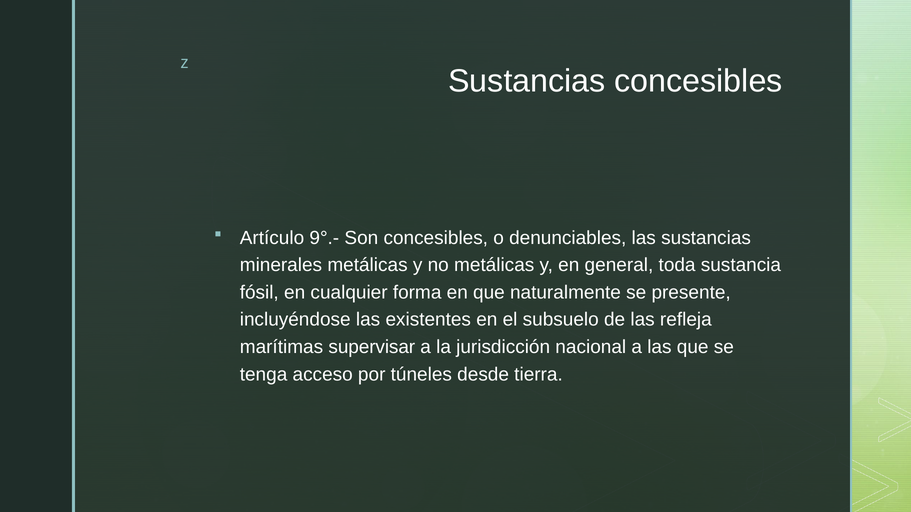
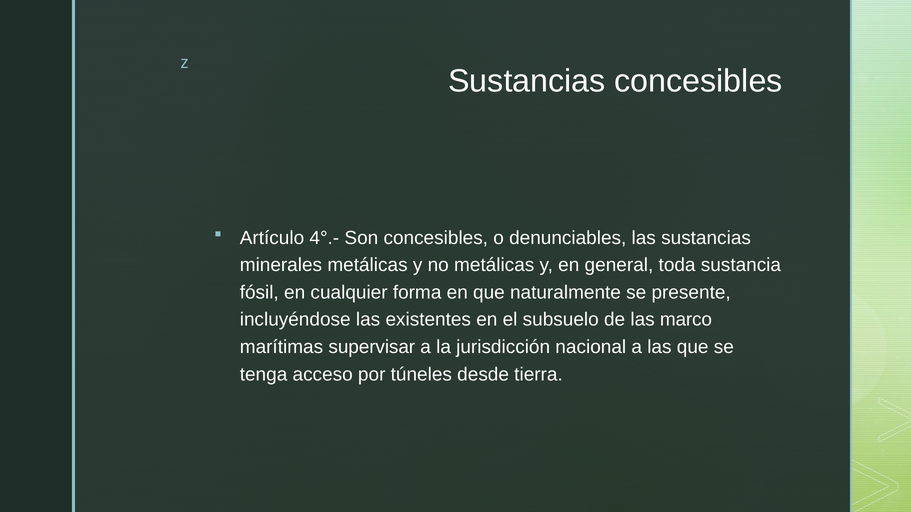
9°.-: 9°.- -> 4°.- (324, 238)
refleja: refleja -> marco (686, 320)
